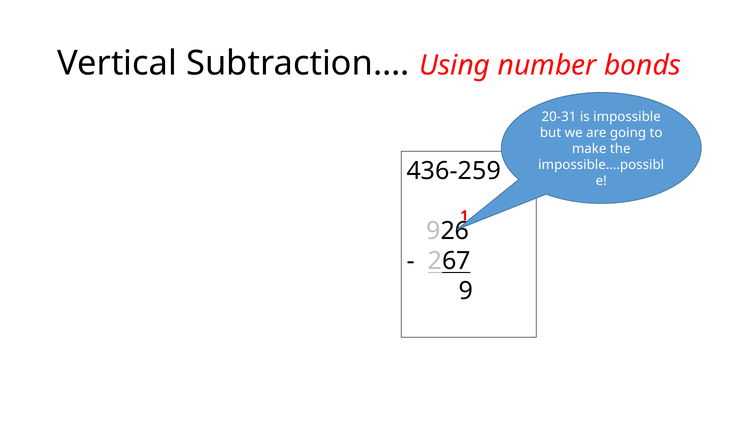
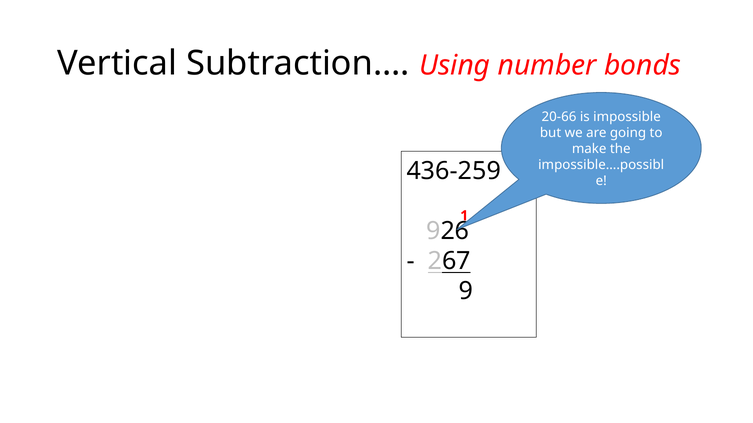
20-31: 20-31 -> 20-66 (559, 117)
